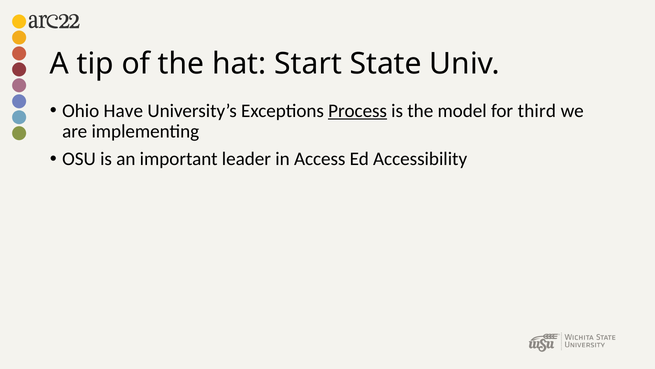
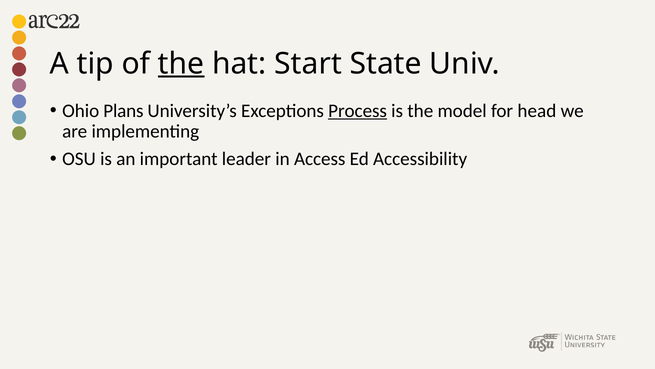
the underline: none -> present (181, 64)
Have: Have -> Plans (123, 111)
third: third -> head (537, 111)
